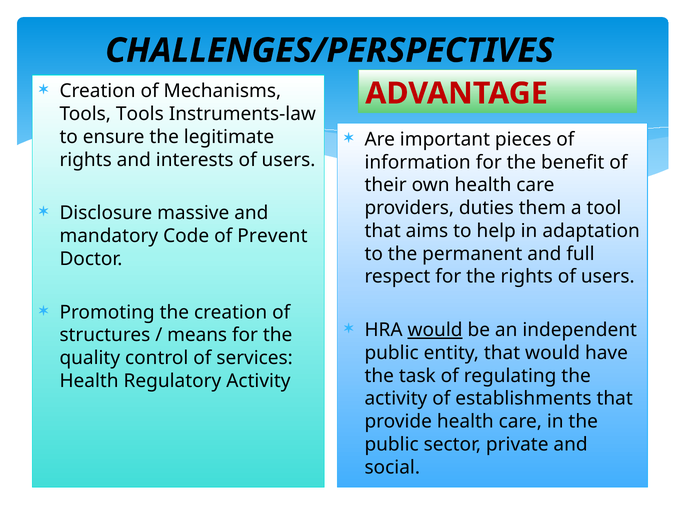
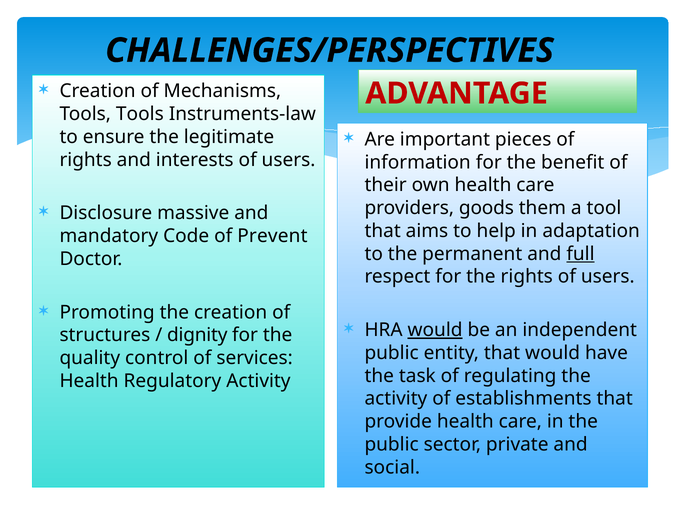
duties: duties -> goods (486, 208)
full underline: none -> present (580, 254)
means: means -> dignity (197, 335)
